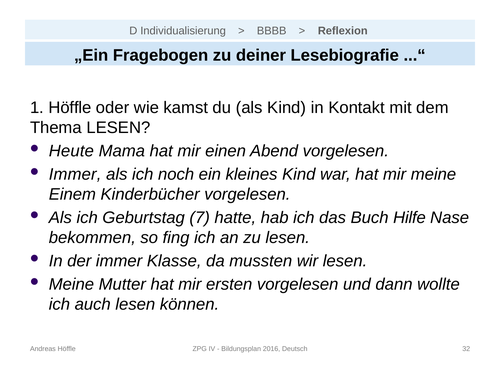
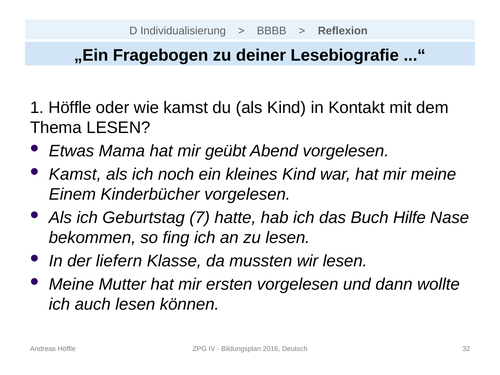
Heute: Heute -> Etwas (71, 151)
einen: einen -> geübt (226, 151)
Immer: Immer -> Kamst (75, 174)
der immer: immer -> liefern (119, 261)
